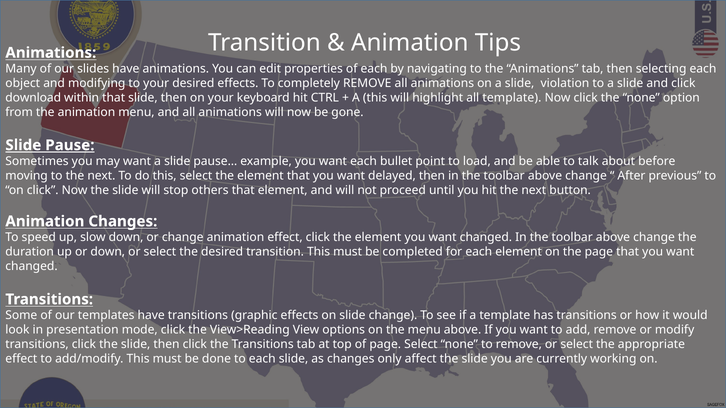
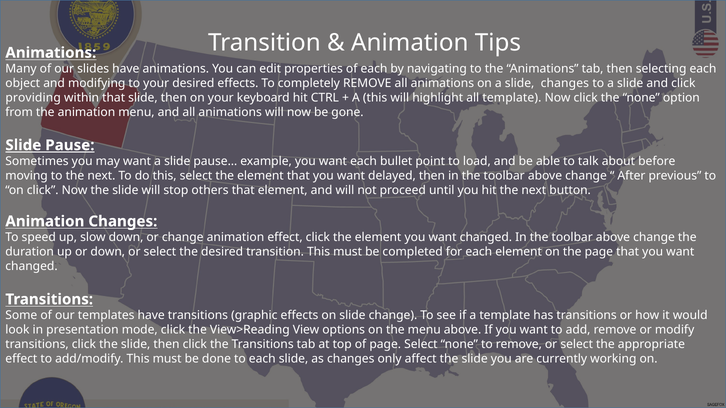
slide violation: violation -> changes (565, 83)
download: download -> providing (33, 98)
